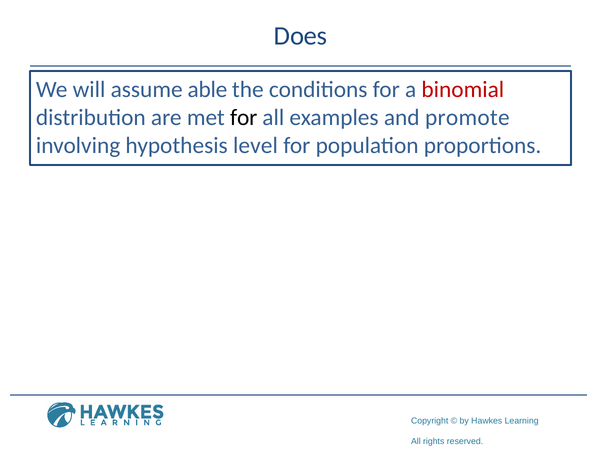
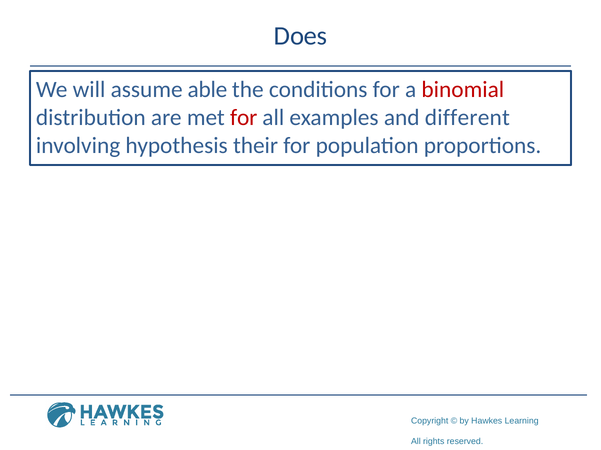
for colour: black -> red (244, 118)
promote: promote -> different (467, 118)
level: level -> their (256, 146)
